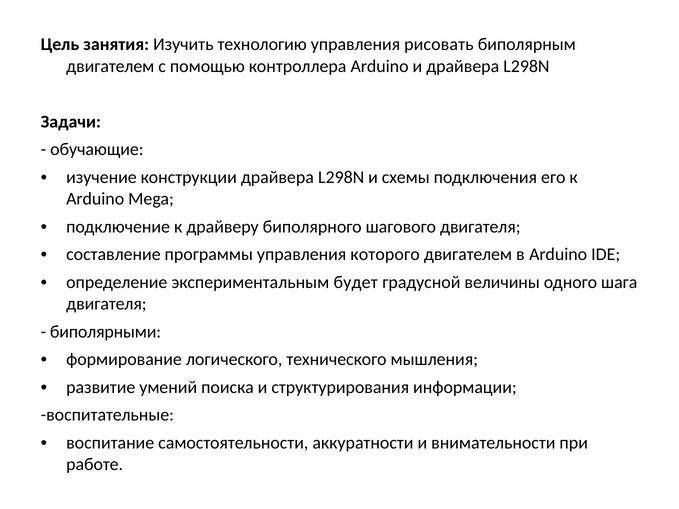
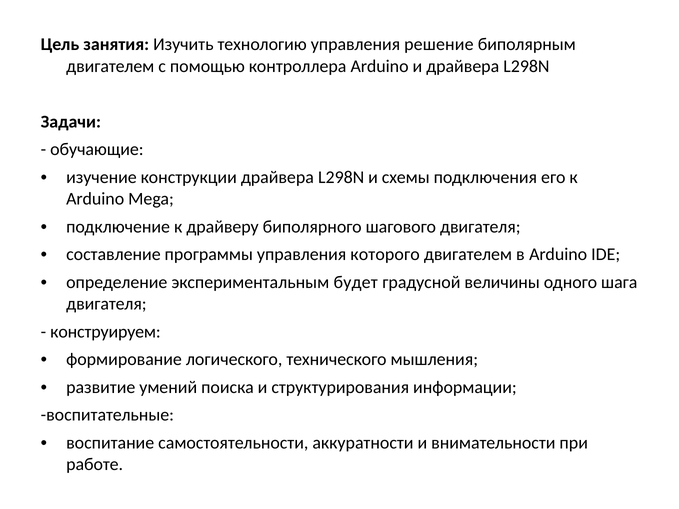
рисовать: рисовать -> решение (439, 45)
биполярными: биполярными -> конструируем (105, 332)
